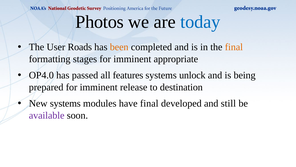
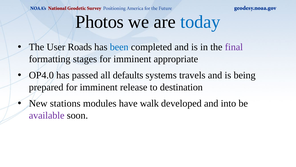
been colour: orange -> blue (119, 47)
final colour: orange -> purple (234, 47)
features: features -> defaults (128, 75)
unlock: unlock -> travels (192, 75)
New systems: systems -> stations (65, 103)
have final: final -> walk (149, 103)
still: still -> into (228, 103)
